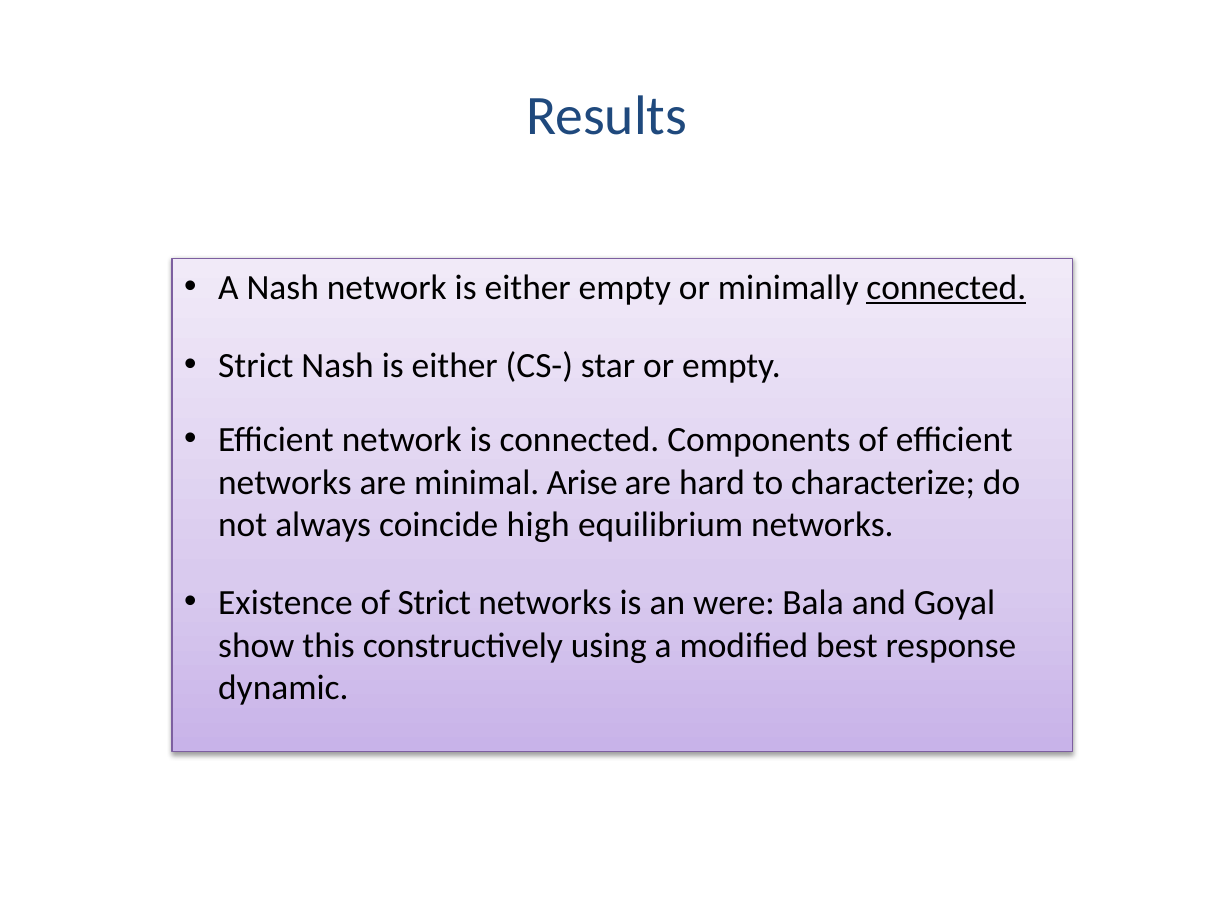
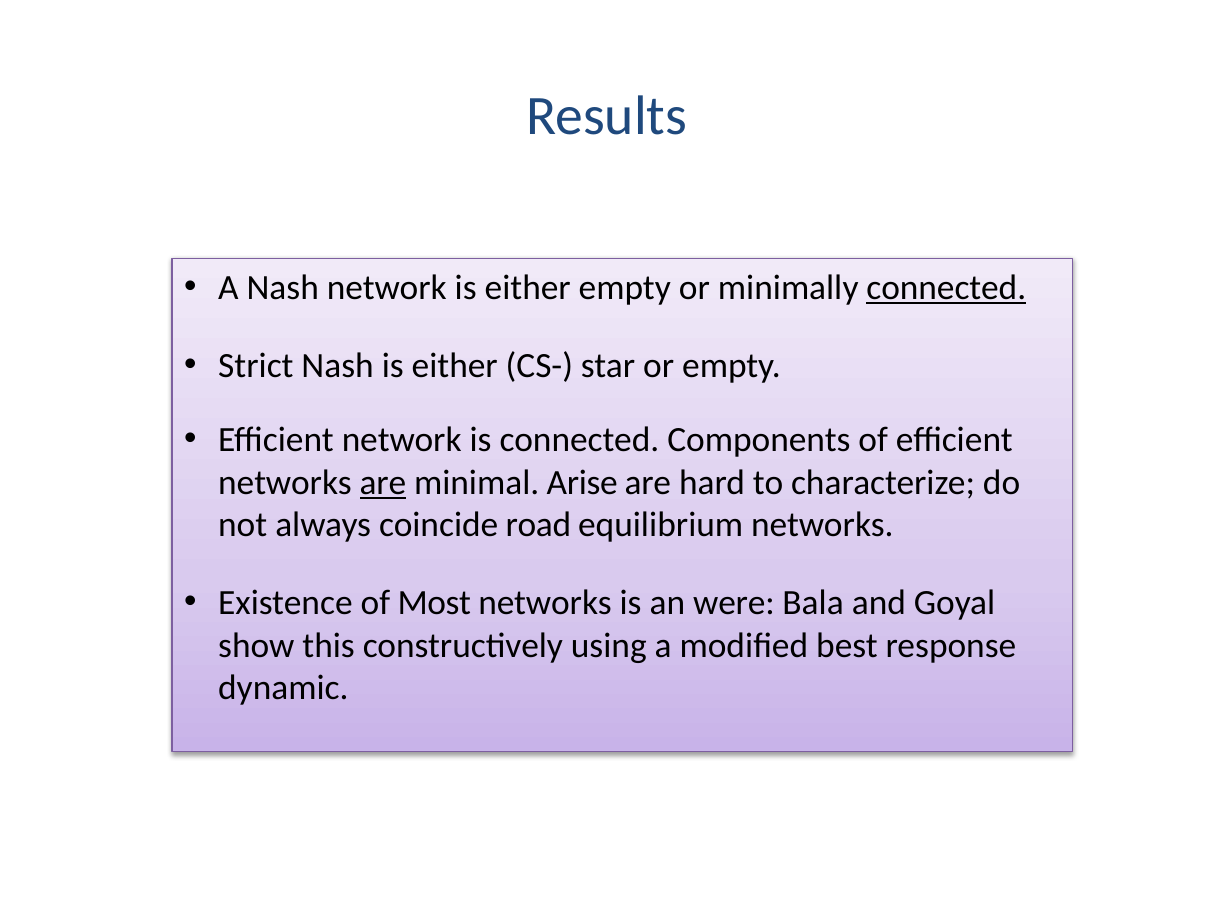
are underline: none -> present (383, 483)
high: high -> road (538, 525)
of Strict: Strict -> Most (434, 603)
